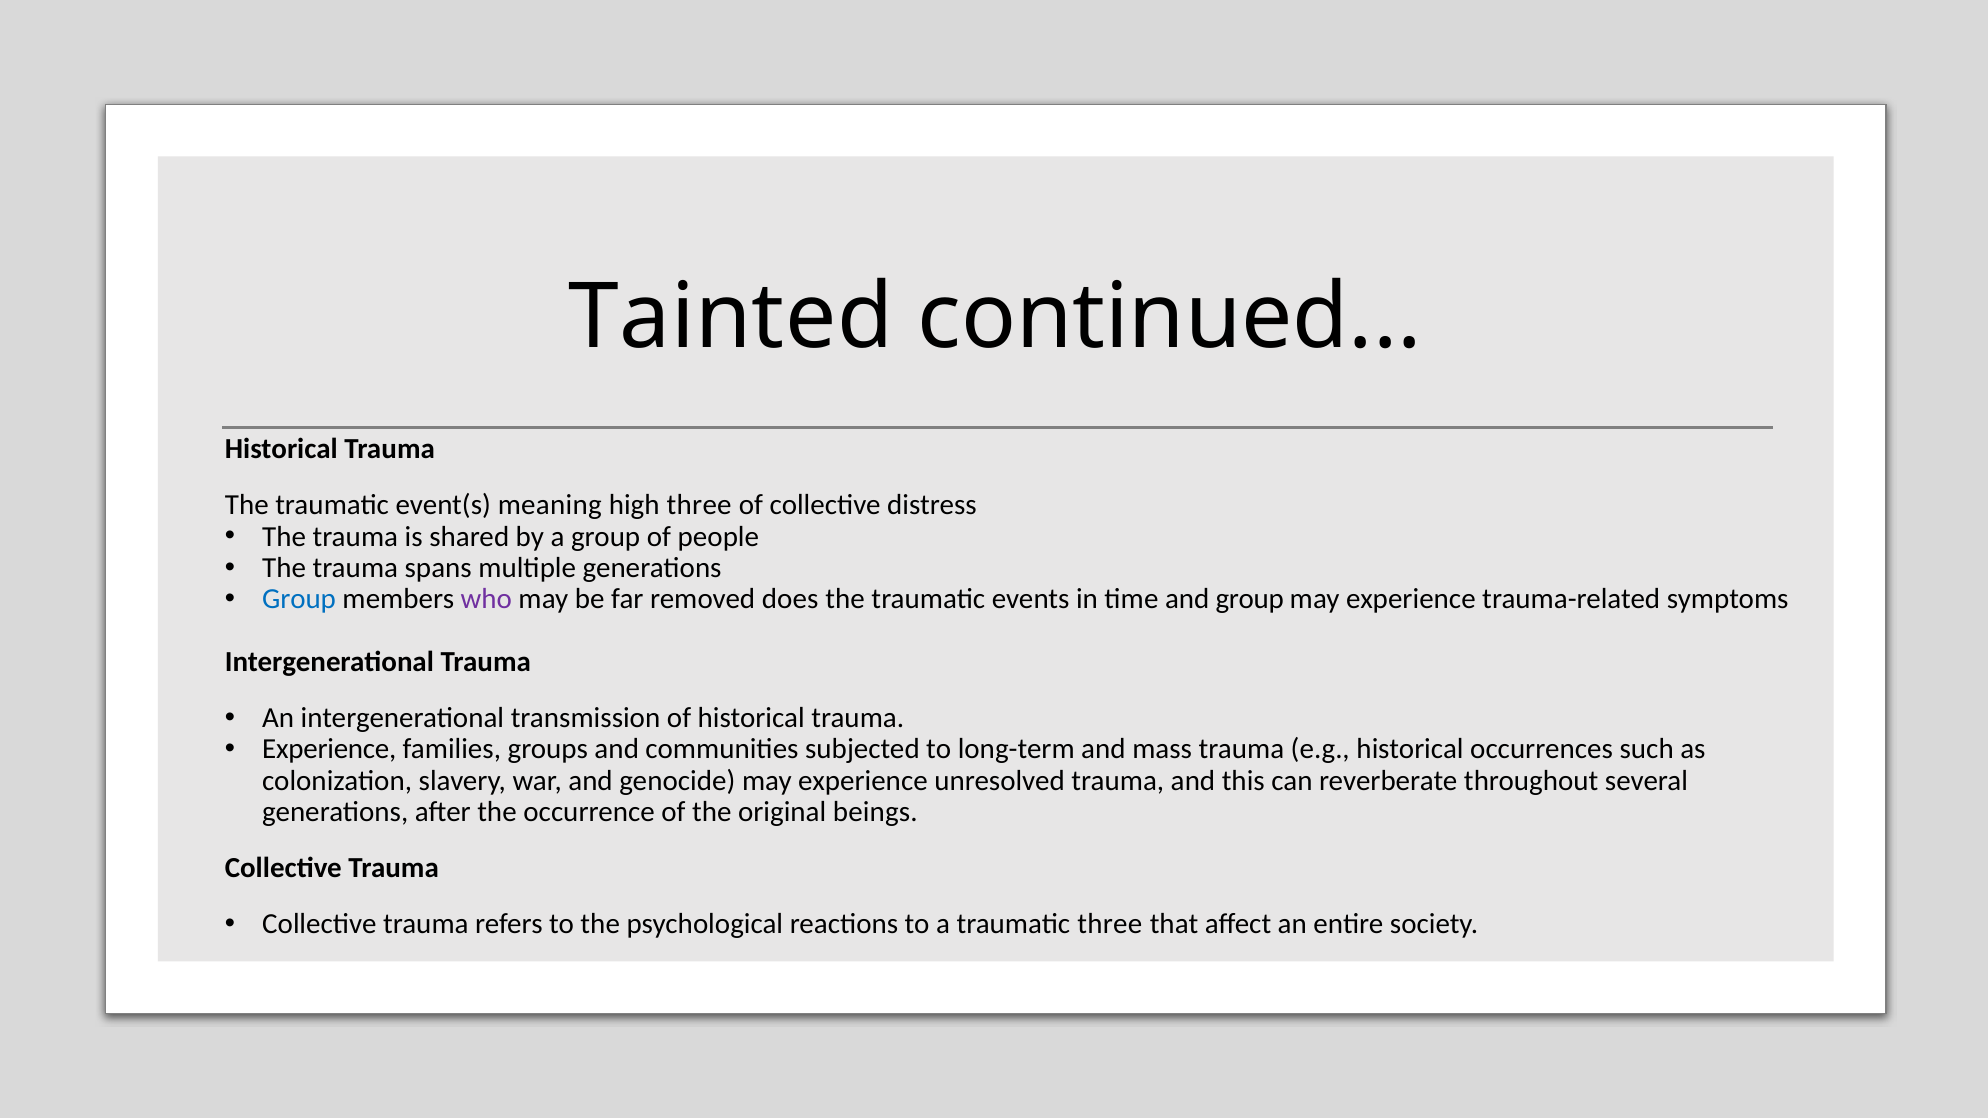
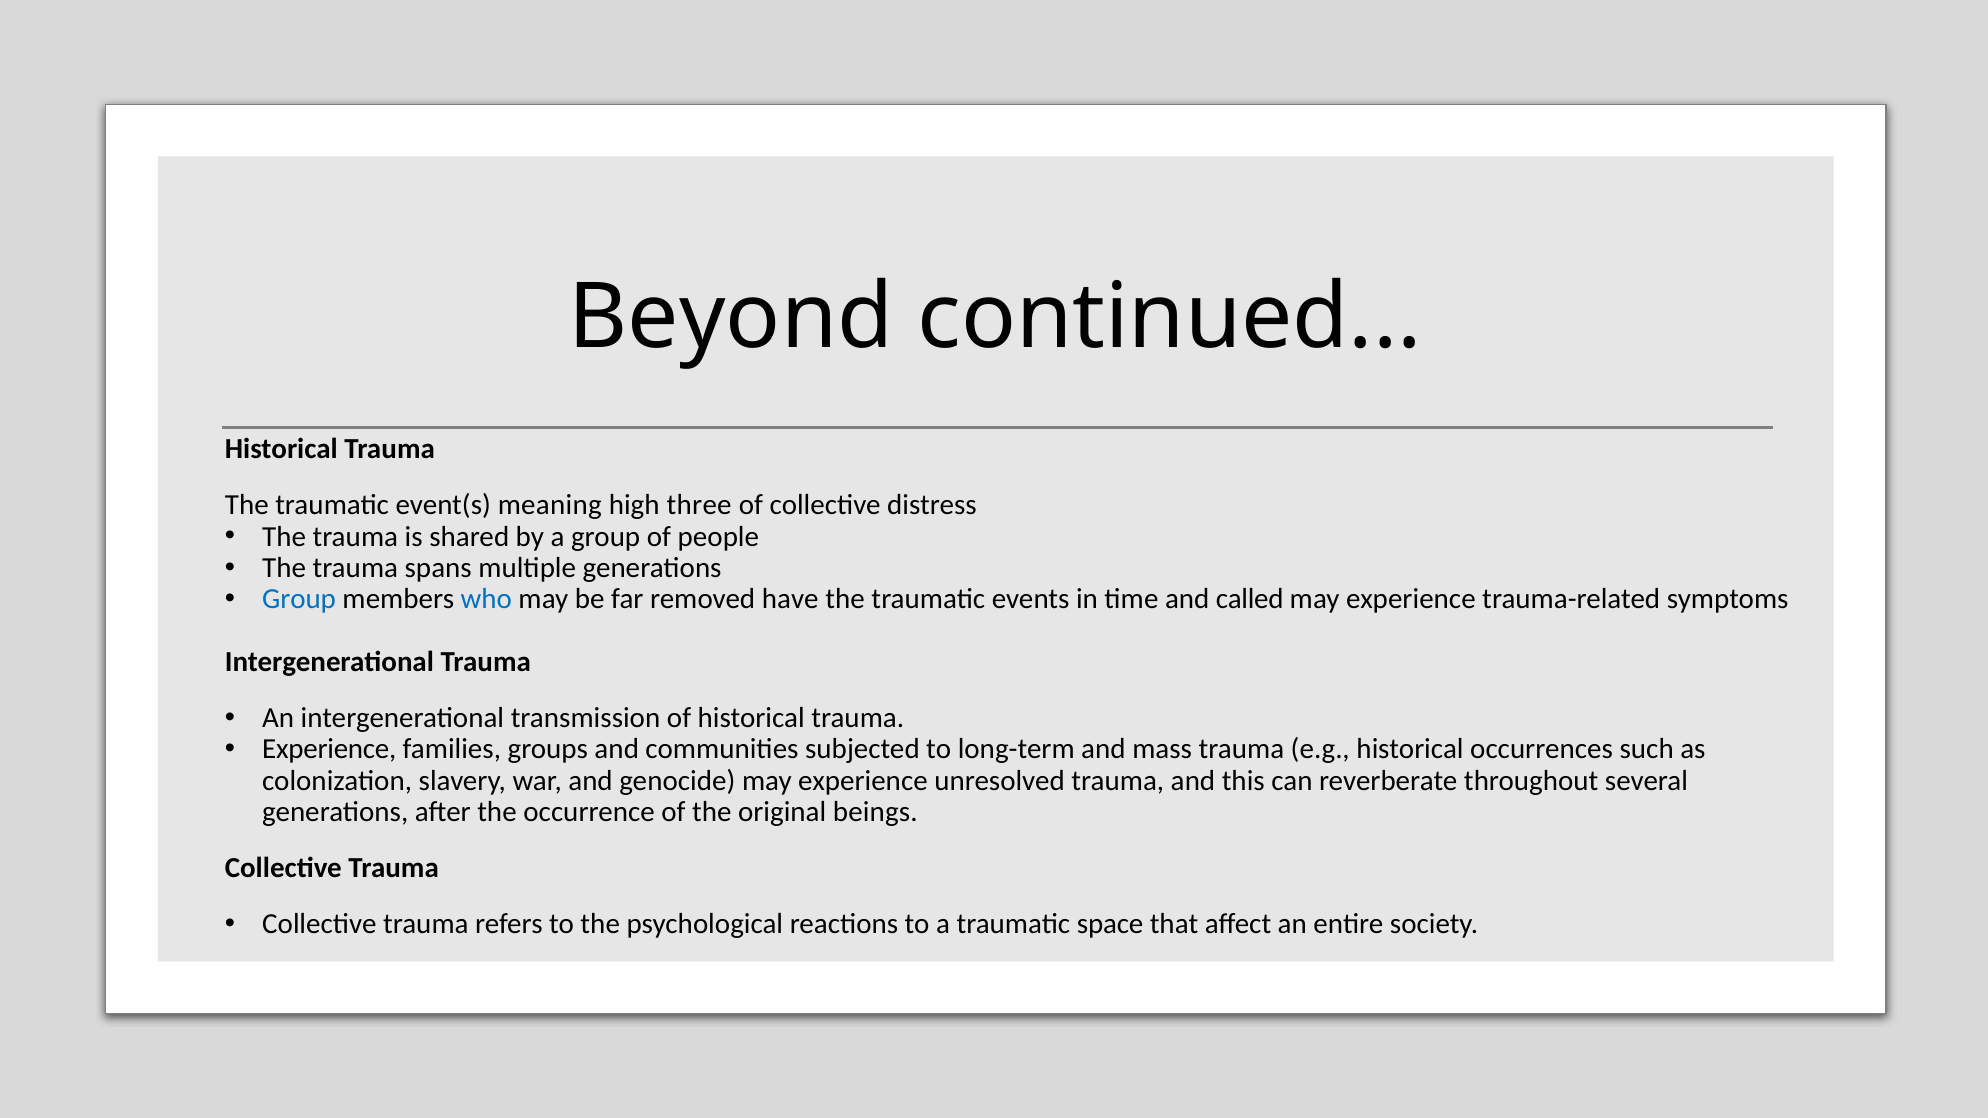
Tainted: Tainted -> Beyond (731, 318)
who colour: purple -> blue (486, 599)
does: does -> have (790, 599)
and group: group -> called (1250, 599)
traumatic three: three -> space (1110, 924)
